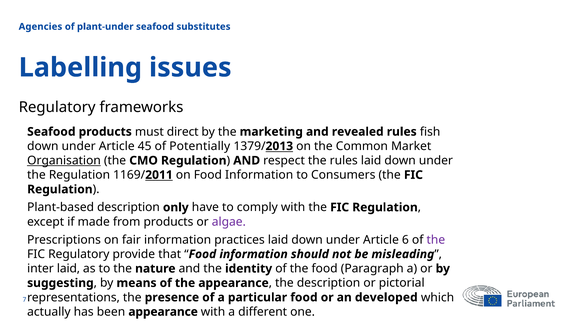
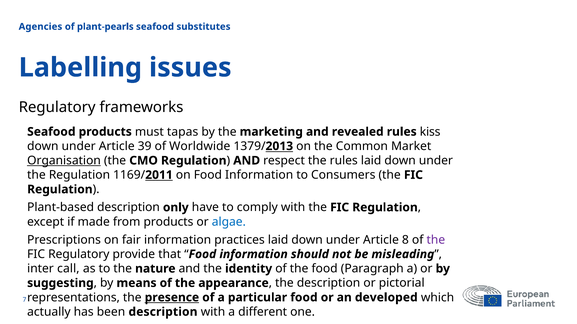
plant-under: plant-under -> plant-pearls (105, 27)
direct: direct -> tapas (183, 132)
fish: fish -> kiss (430, 132)
45: 45 -> 39 (145, 146)
Potentially: Potentially -> Worldwide (200, 146)
algae colour: purple -> blue (229, 222)
6: 6 -> 8 (405, 240)
inter laid: laid -> call (68, 269)
presence underline: none -> present (172, 298)
been appearance: appearance -> description (163, 312)
